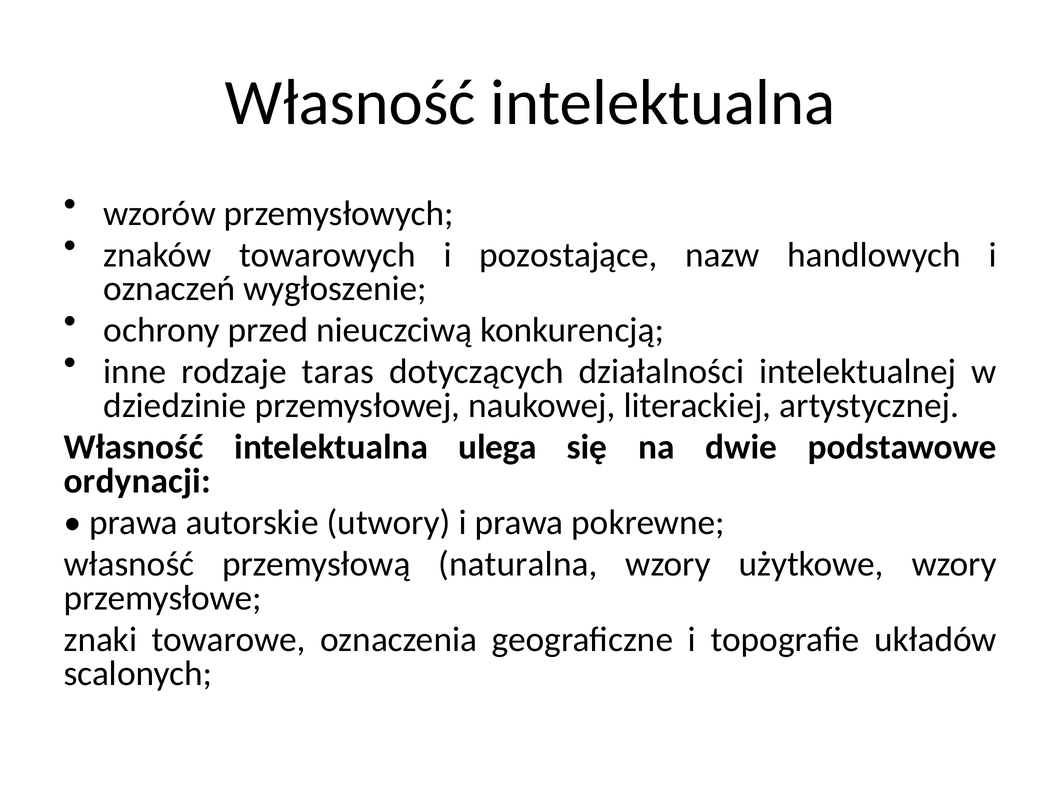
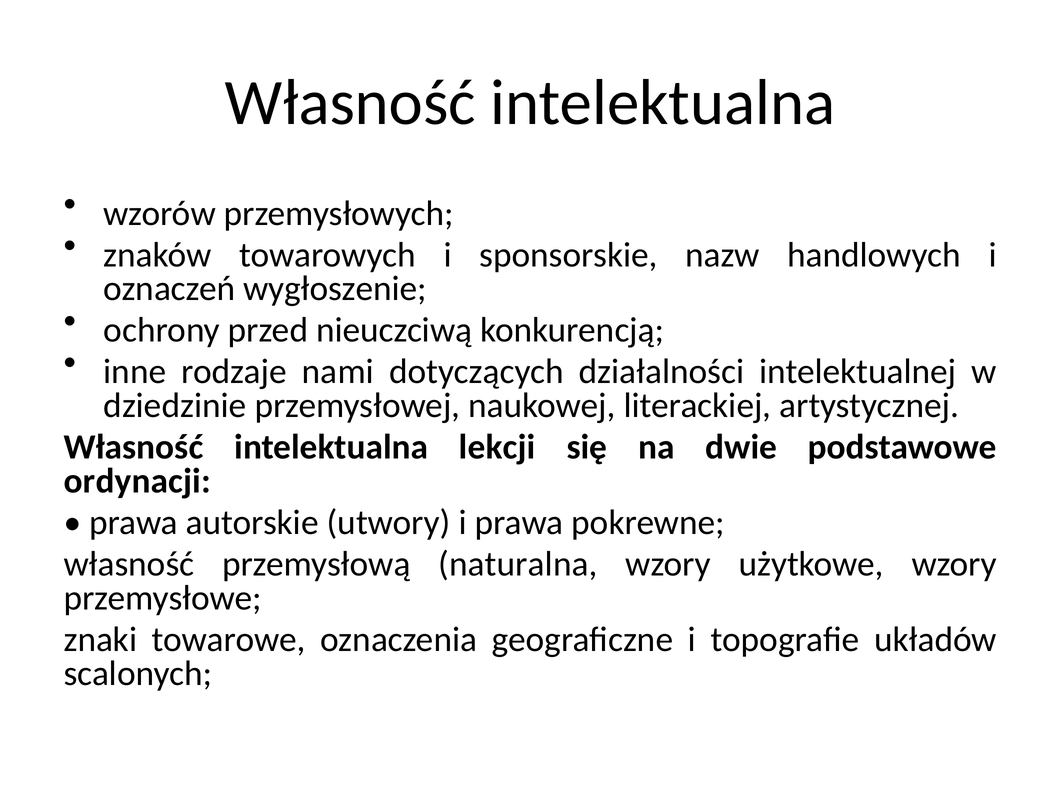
pozostające: pozostające -> sponsorskie (568, 255)
taras: taras -> nami (338, 372)
ulega: ulega -> lekcji (497, 447)
